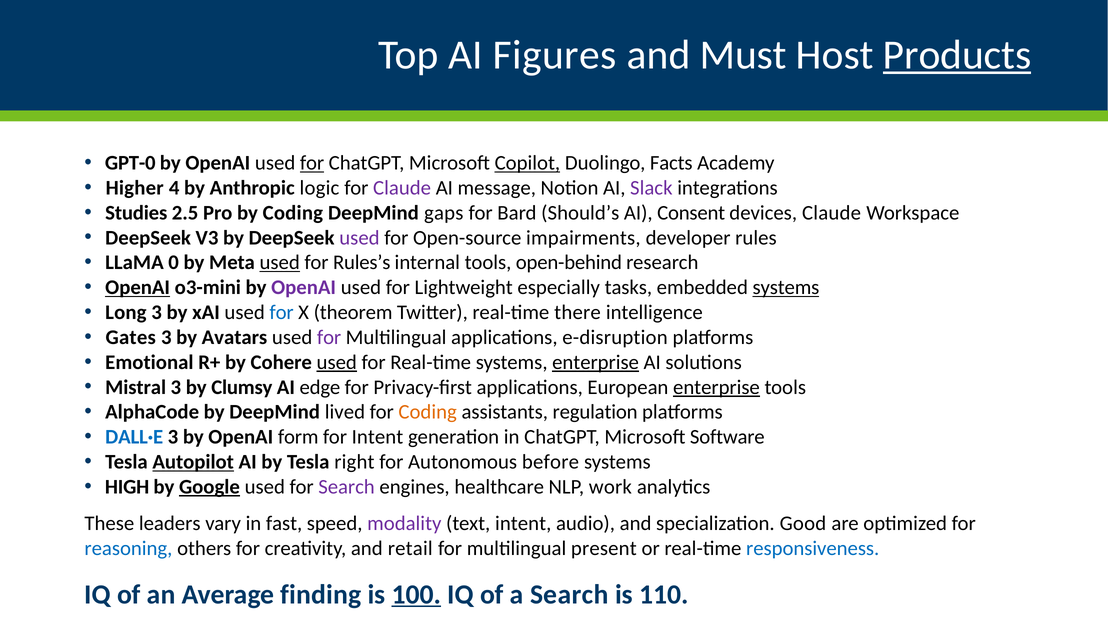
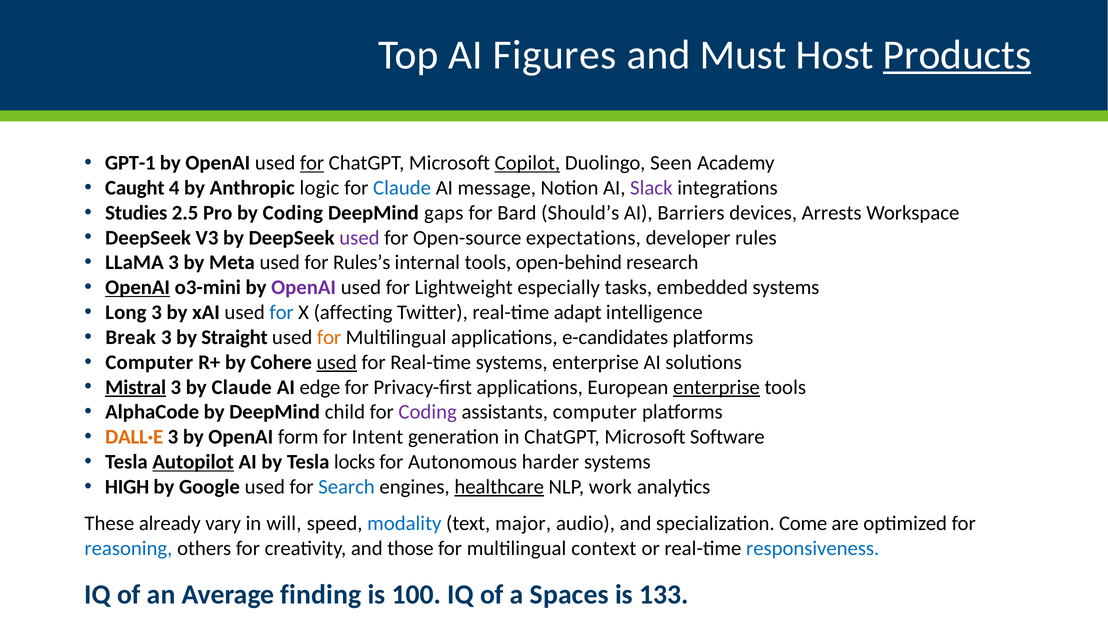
GPT-0: GPT-0 -> GPT-1 (130, 163)
Facts: Facts -> Seen (671, 163)
Higher: Higher -> Caught (135, 188)
Claude colour: purple -> blue (402, 188)
Consent: Consent -> Barriers (691, 213)
devices Claude: Claude -> Arrests (832, 213)
impairments: impairments -> expectations (583, 238)
LLaMA 0: 0 -> 3 (174, 263)
used underline: present -> none (280, 263)
systems underline: present -> none (786, 288)
theorem: theorem -> affecting (353, 313)
there: there -> adapt (578, 313)
Gates: Gates -> Break (131, 338)
Avatars: Avatars -> Straight (235, 338)
for colour: purple -> orange (329, 338)
e-disruption: e-disruption -> e-candidates (615, 338)
Emotional: Emotional -> Computer (149, 362)
enterprise underline: present -> none (596, 362)
Mistral underline: none -> present (136, 387)
by Clumsy: Clumsy -> Claude (242, 387)
lived: lived -> child (345, 412)
Coding colour: orange -> purple (428, 412)
assistants regulation: regulation -> computer (595, 412)
DALL·E colour: blue -> orange (134, 437)
right: right -> locks (355, 462)
before: before -> harder (550, 462)
Google underline: present -> none (209, 487)
Search colour: purple -> blue (347, 487)
healthcare underline: none -> present (499, 487)
leaders: leaders -> already (170, 524)
fast: fast -> will (284, 524)
modality colour: purple -> blue (404, 524)
text intent: intent -> major (523, 524)
Good: Good -> Come (803, 524)
retail: retail -> those (410, 549)
present: present -> context (604, 549)
100 underline: present -> none (416, 595)
a Search: Search -> Spaces (569, 595)
110: 110 -> 133 (664, 595)
